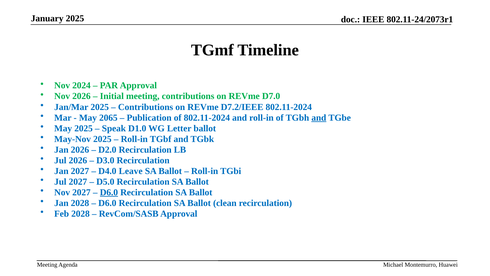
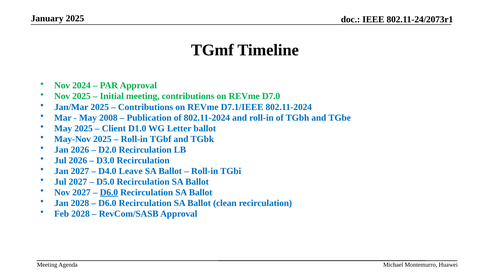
Nov 2026: 2026 -> 2025 (81, 96)
D7.2/IEEE: D7.2/IEEE -> D7.1/IEEE (242, 107)
2065: 2065 -> 2008 (108, 117)
and underline: present -> none (319, 117)
Speak: Speak -> Client (114, 128)
